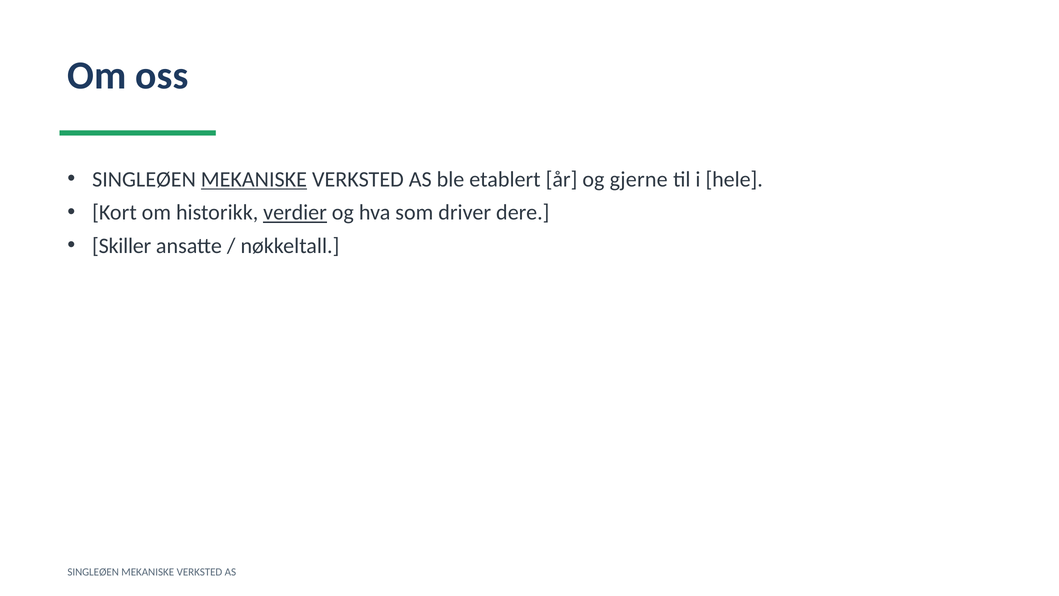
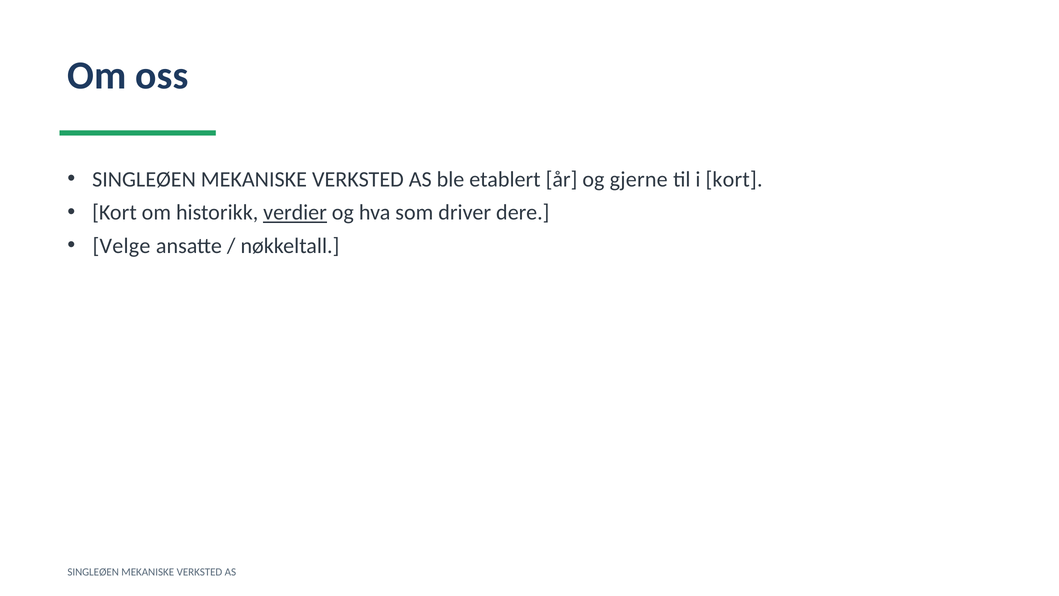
MEKANISKE underline: present -> none (254, 179)
i hele: hele -> kort (734, 179)
Skiller: Skiller -> Velge (121, 246)
